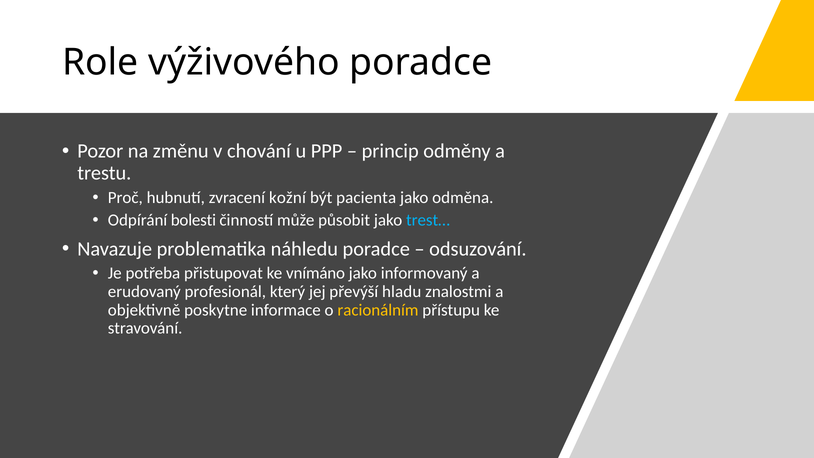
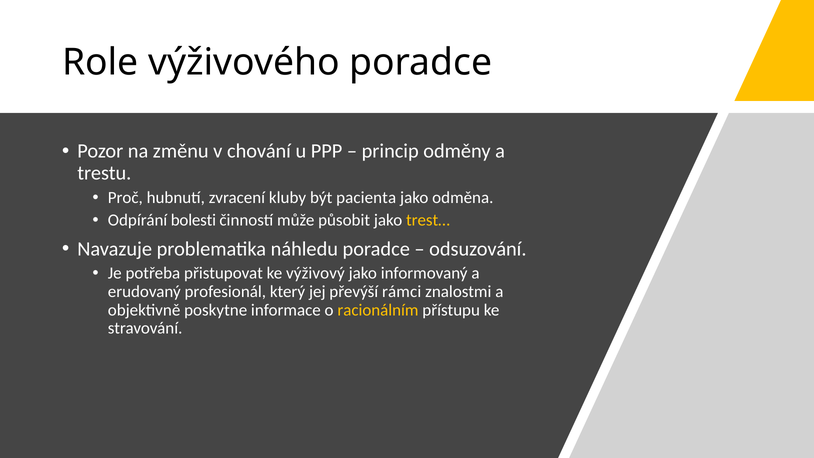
kožní: kožní -> kluby (288, 198)
trest… colour: light blue -> yellow (428, 220)
vnímáno: vnímáno -> výživový (315, 273)
hladu: hladu -> rámci (402, 291)
